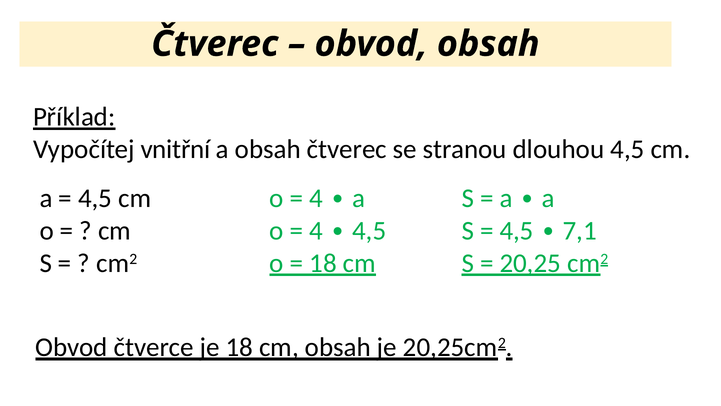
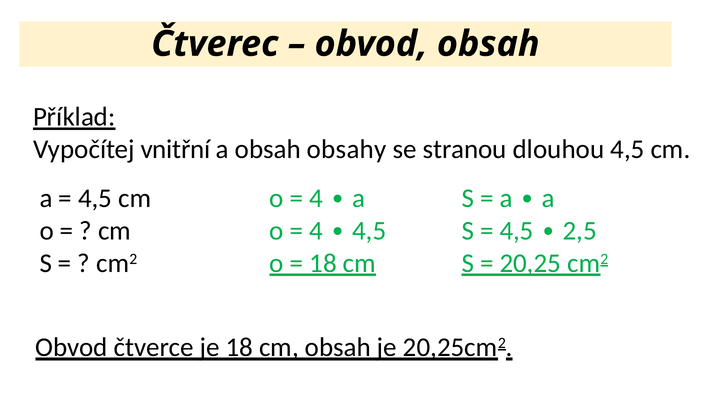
obsah čtverec: čtverec -> obsahy (347, 149)
7,1: 7,1 -> 2,5 (580, 231)
